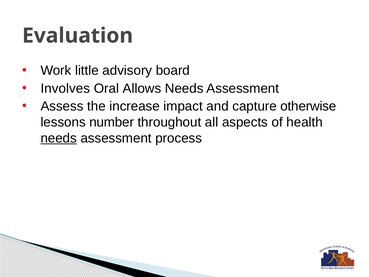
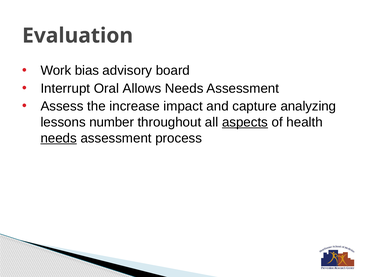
little: little -> bias (87, 71)
Involves: Involves -> Interrupt (65, 88)
otherwise: otherwise -> analyzing (308, 106)
aspects underline: none -> present (245, 122)
